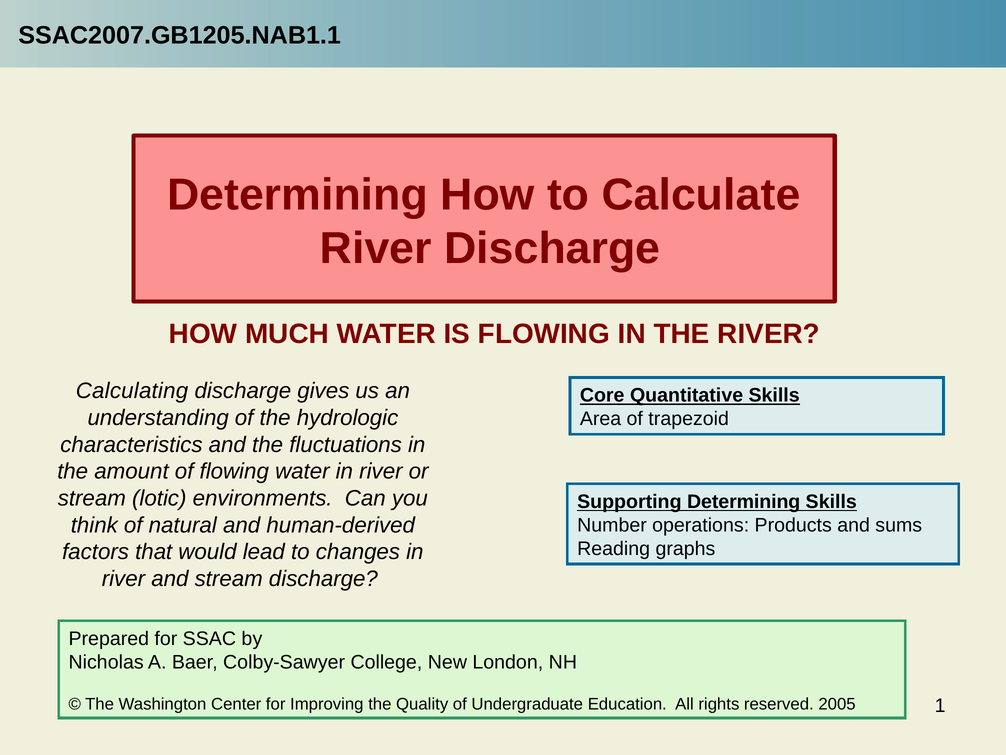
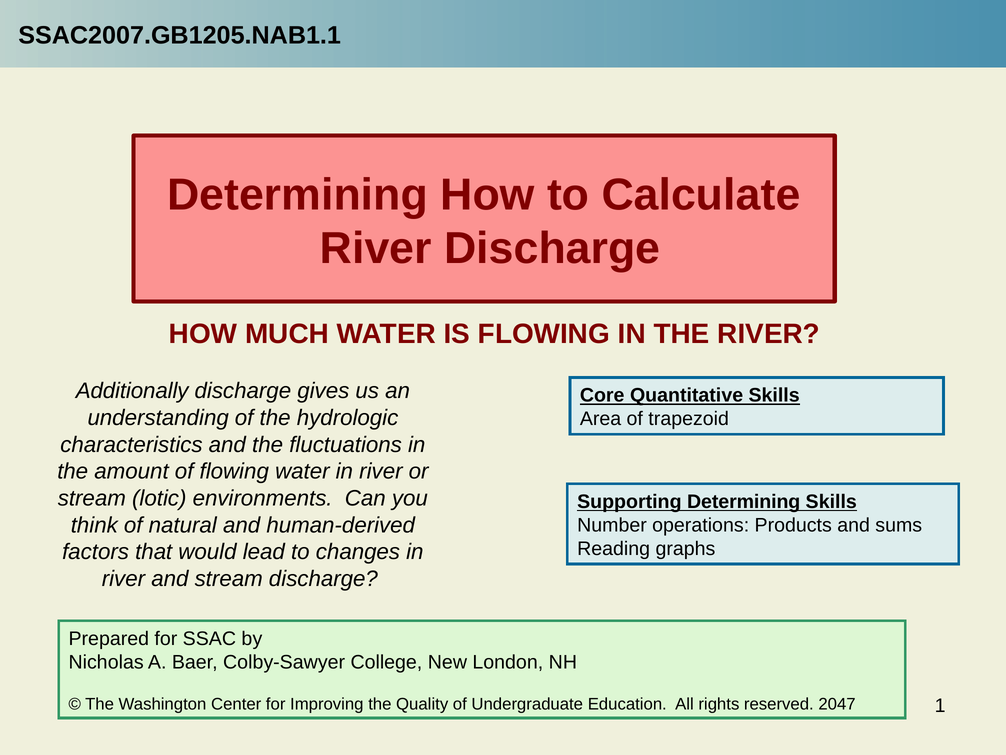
Calculating: Calculating -> Additionally (132, 391)
2005: 2005 -> 2047 (837, 704)
